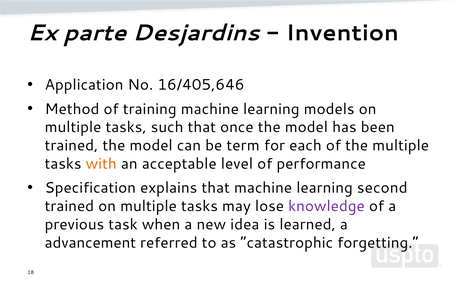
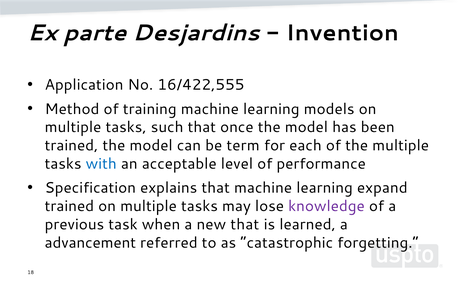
16/405,646: 16/405,646 -> 16/422,555 (201, 85)
with colour: orange -> blue (101, 164)
second: second -> expand (382, 188)
new idea: idea -> that (245, 225)
